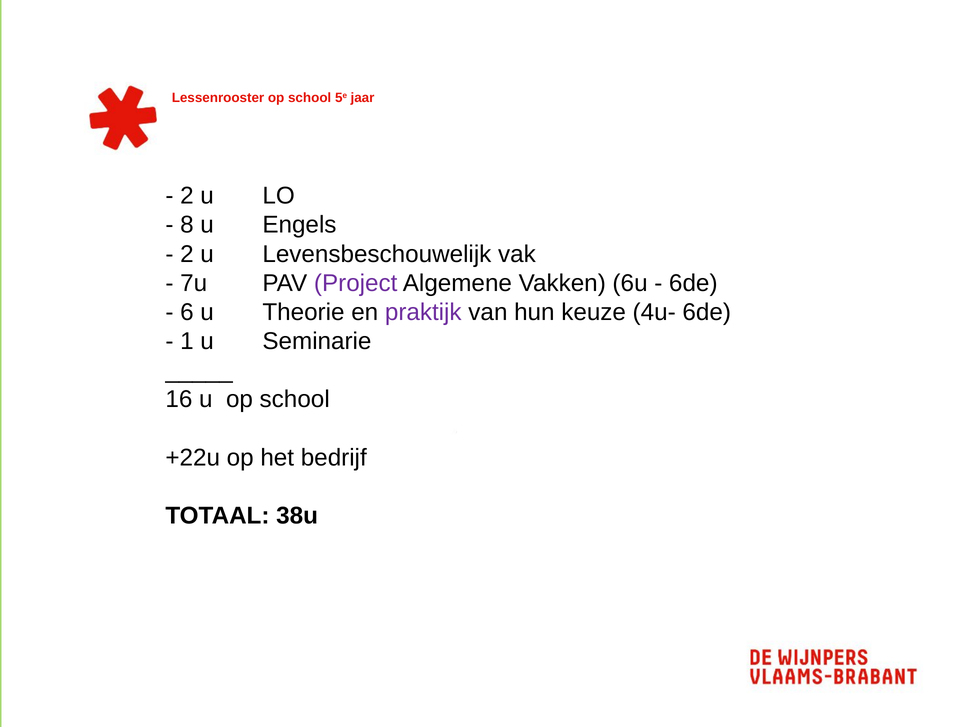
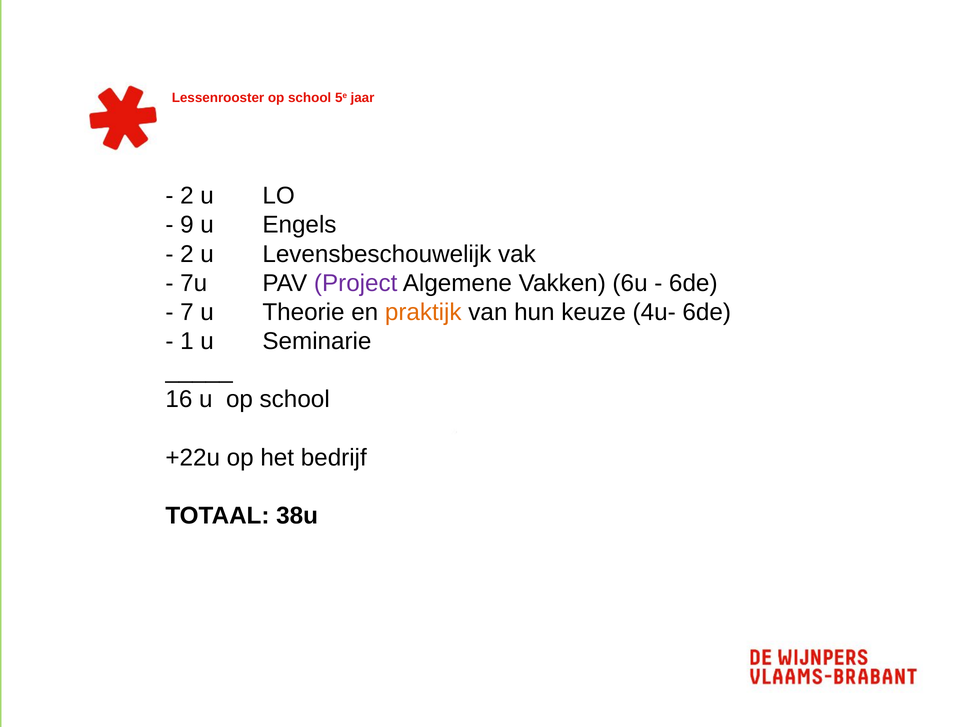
8: 8 -> 9 (187, 225)
6: 6 -> 7 (187, 312)
praktijk colour: purple -> orange (423, 312)
